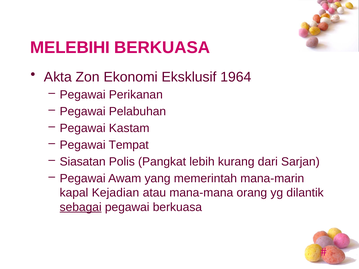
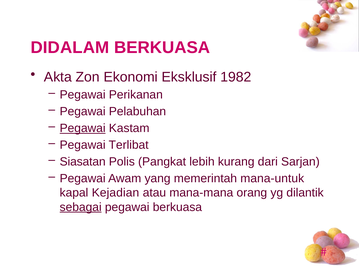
MELEBIHI: MELEBIHI -> DIDALAM (70, 48)
1964: 1964 -> 1982 (236, 77)
Pegawai underline: none -> present (83, 128)
Tempat: Tempat -> Terlibat (129, 145)
mana-marin: mana-marin -> mana-untuk (272, 179)
